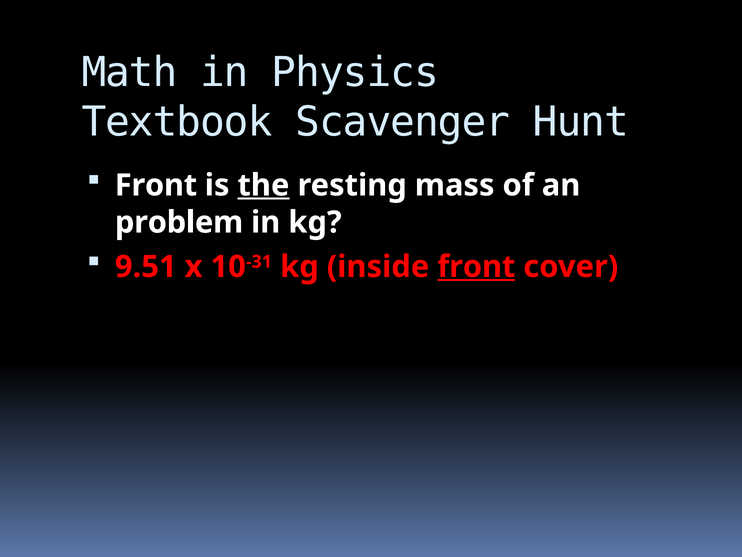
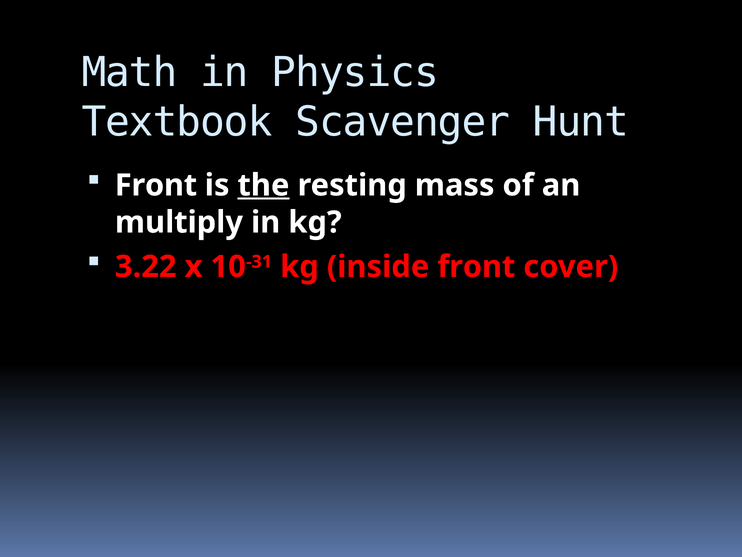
problem: problem -> multiply (179, 222)
9.51: 9.51 -> 3.22 (146, 267)
front underline: present -> none (476, 267)
